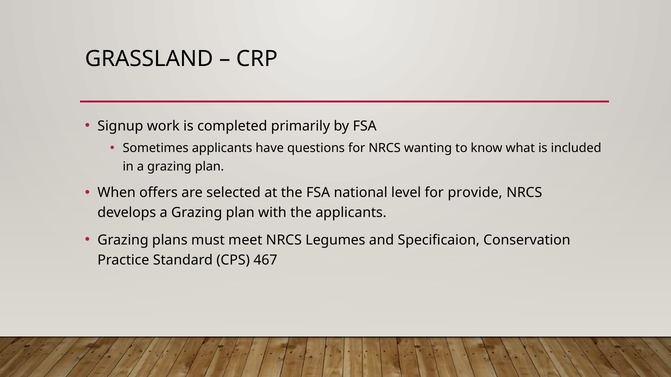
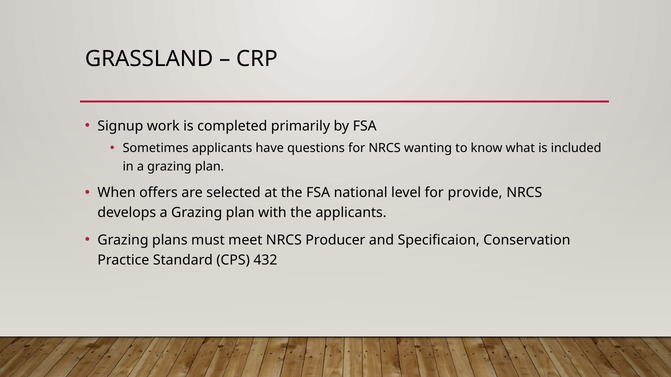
Legumes: Legumes -> Producer (335, 240)
467: 467 -> 432 (265, 260)
